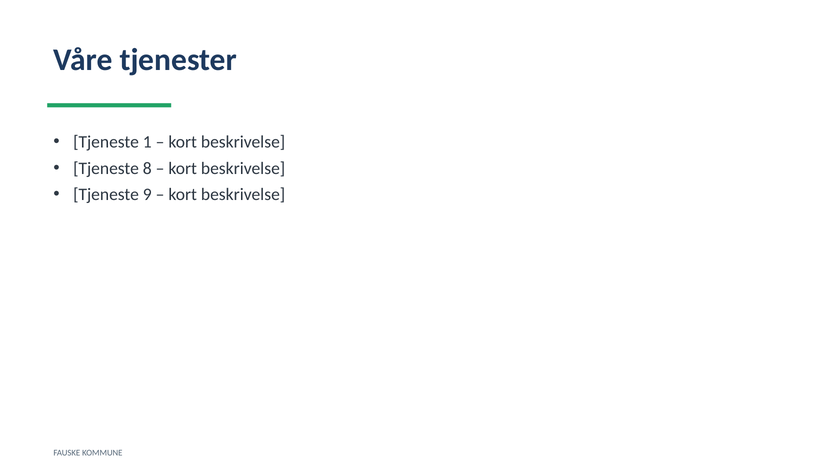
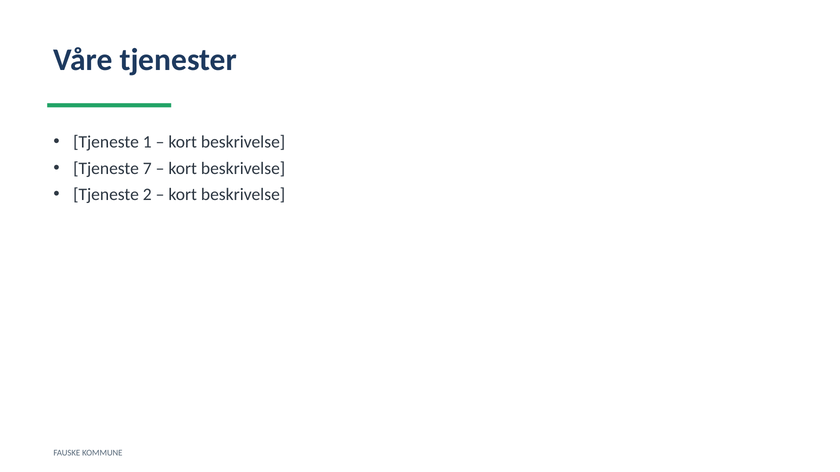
8: 8 -> 7 (147, 169)
9: 9 -> 2 (147, 195)
